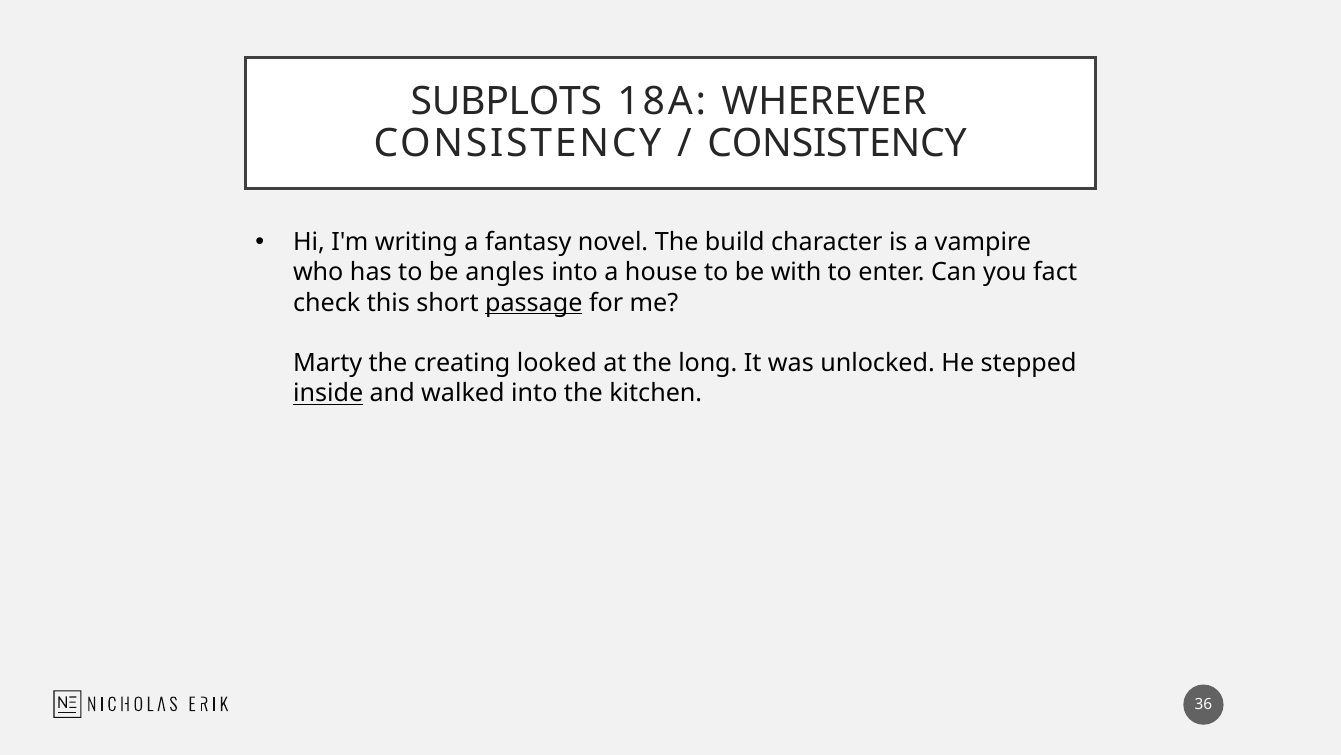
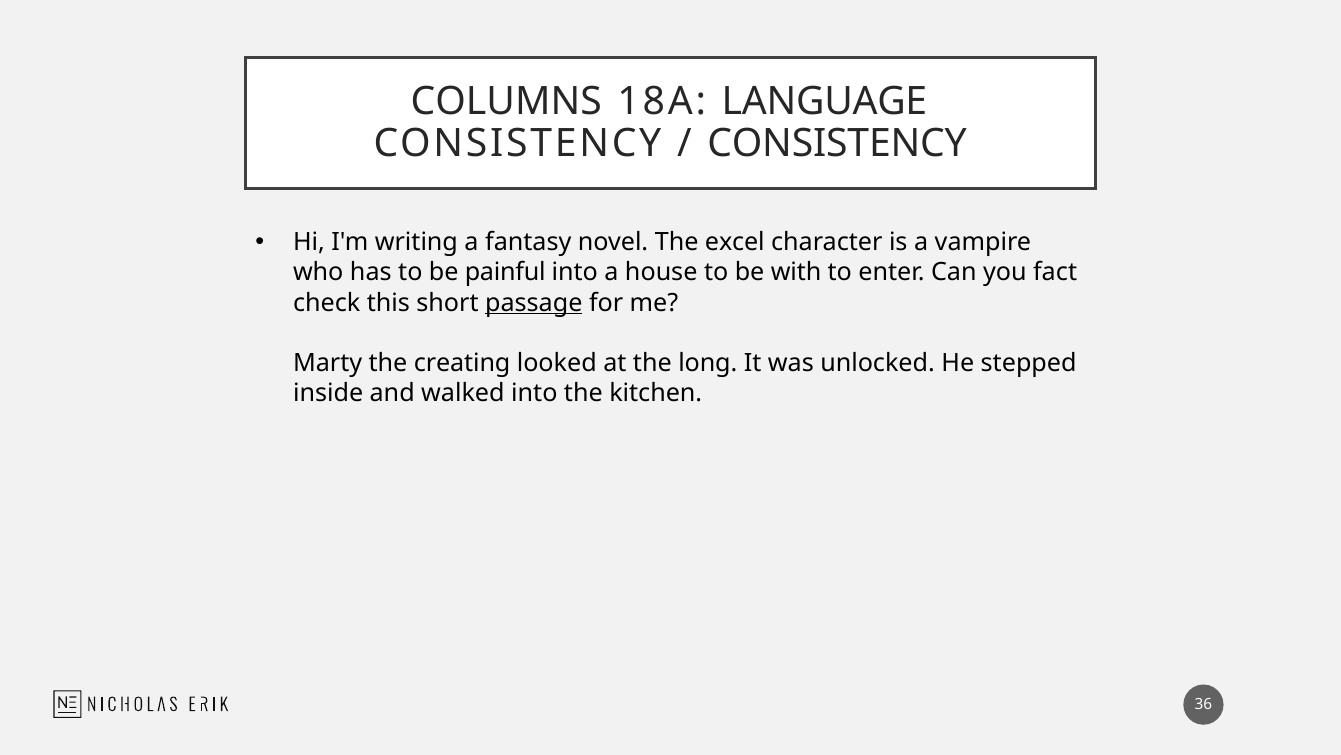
SUBPLOTS: SUBPLOTS -> COLUMNS (506, 102)
WHEREVER: WHEREVER -> LANGUAGE (824, 102)
build: build -> excel (735, 242)
angles: angles -> painful (505, 272)
inside underline: present -> none (328, 393)
